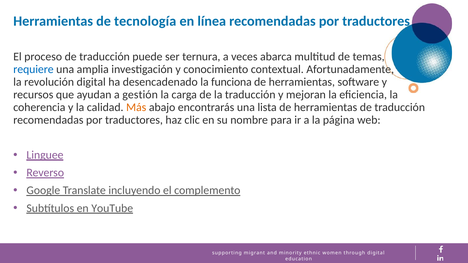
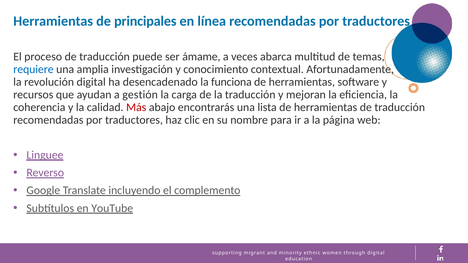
tecnología: tecnología -> principales (145, 21)
ternura: ternura -> ámame (201, 57)
Más colour: orange -> red (136, 107)
